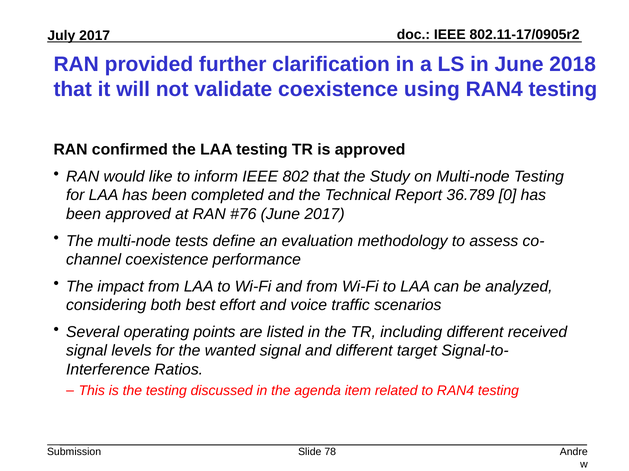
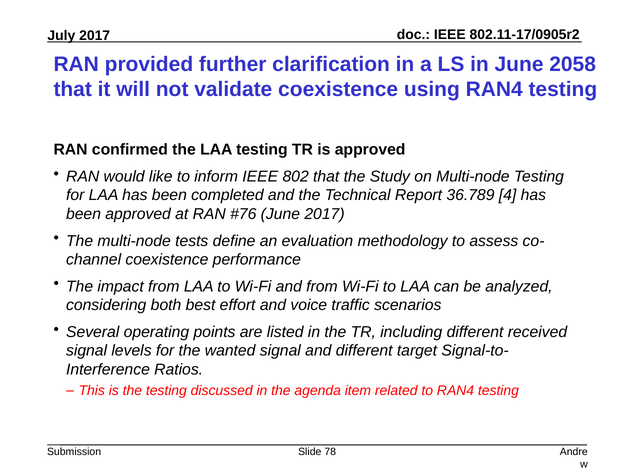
2018: 2018 -> 2058 (573, 64)
0: 0 -> 4 (508, 196)
